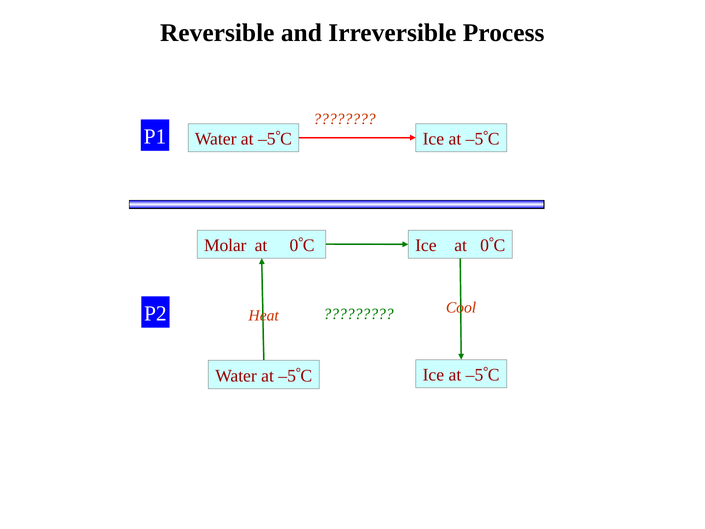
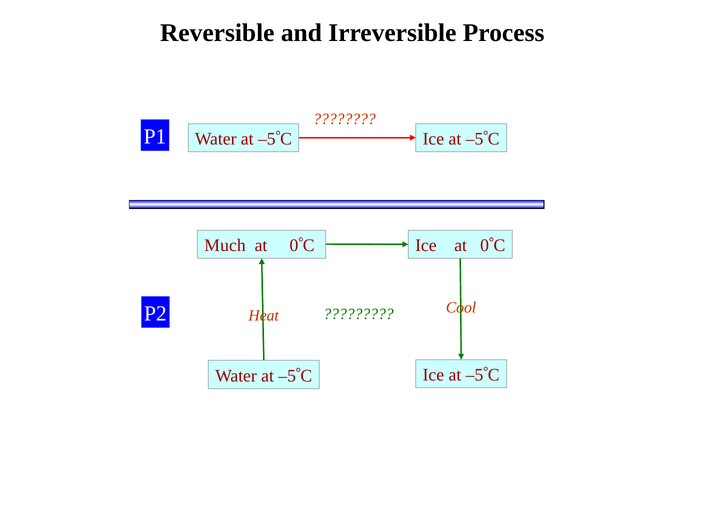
Molar: Molar -> Much (225, 245)
